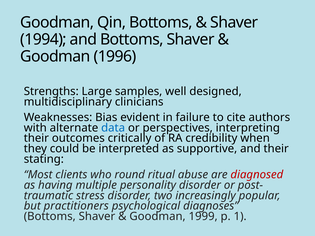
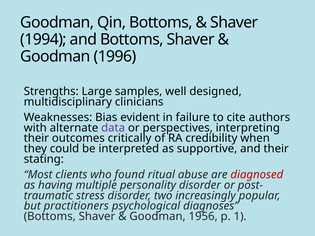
data colour: blue -> purple (113, 128)
round: round -> found (130, 175)
1999: 1999 -> 1956 (203, 217)
